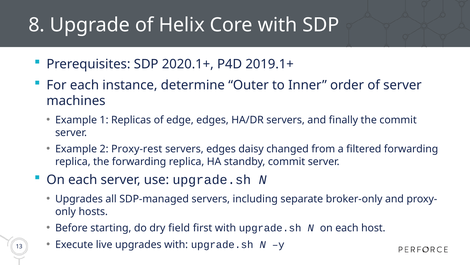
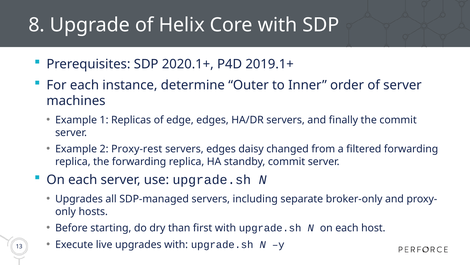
field: field -> than (179, 228)
